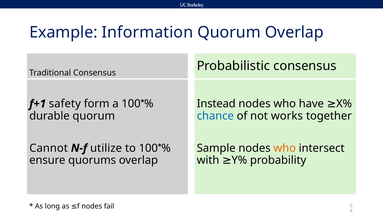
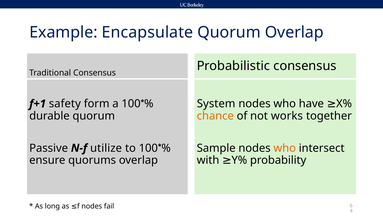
Information: Information -> Encapsulate (147, 32)
Instead: Instead -> System (216, 104)
chance colour: blue -> orange (215, 116)
Cannot: Cannot -> Passive (49, 148)
